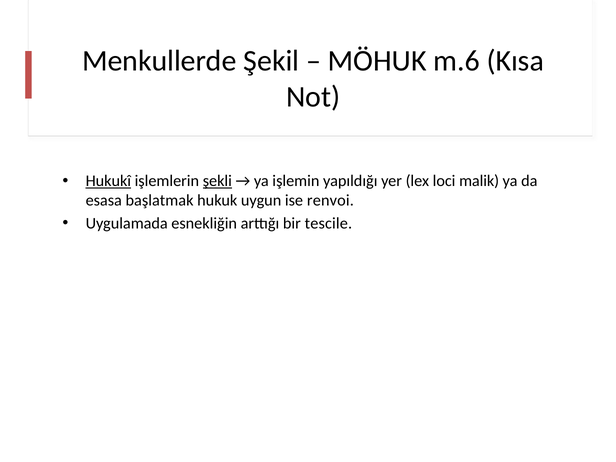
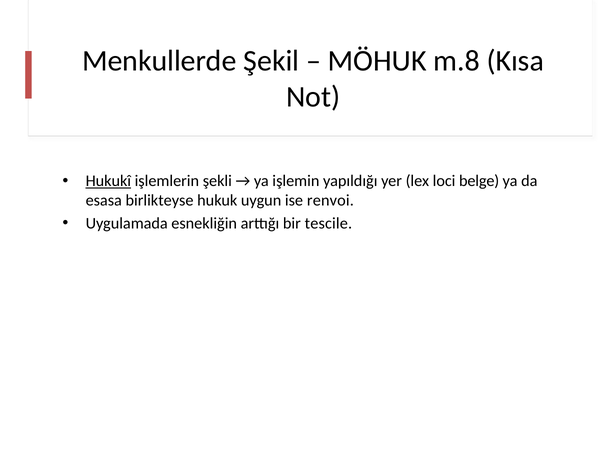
m.6: m.6 -> m.8 (457, 61)
şekli underline: present -> none (217, 181)
malik: malik -> belge (479, 181)
başlatmak: başlatmak -> birlikteyse (160, 201)
